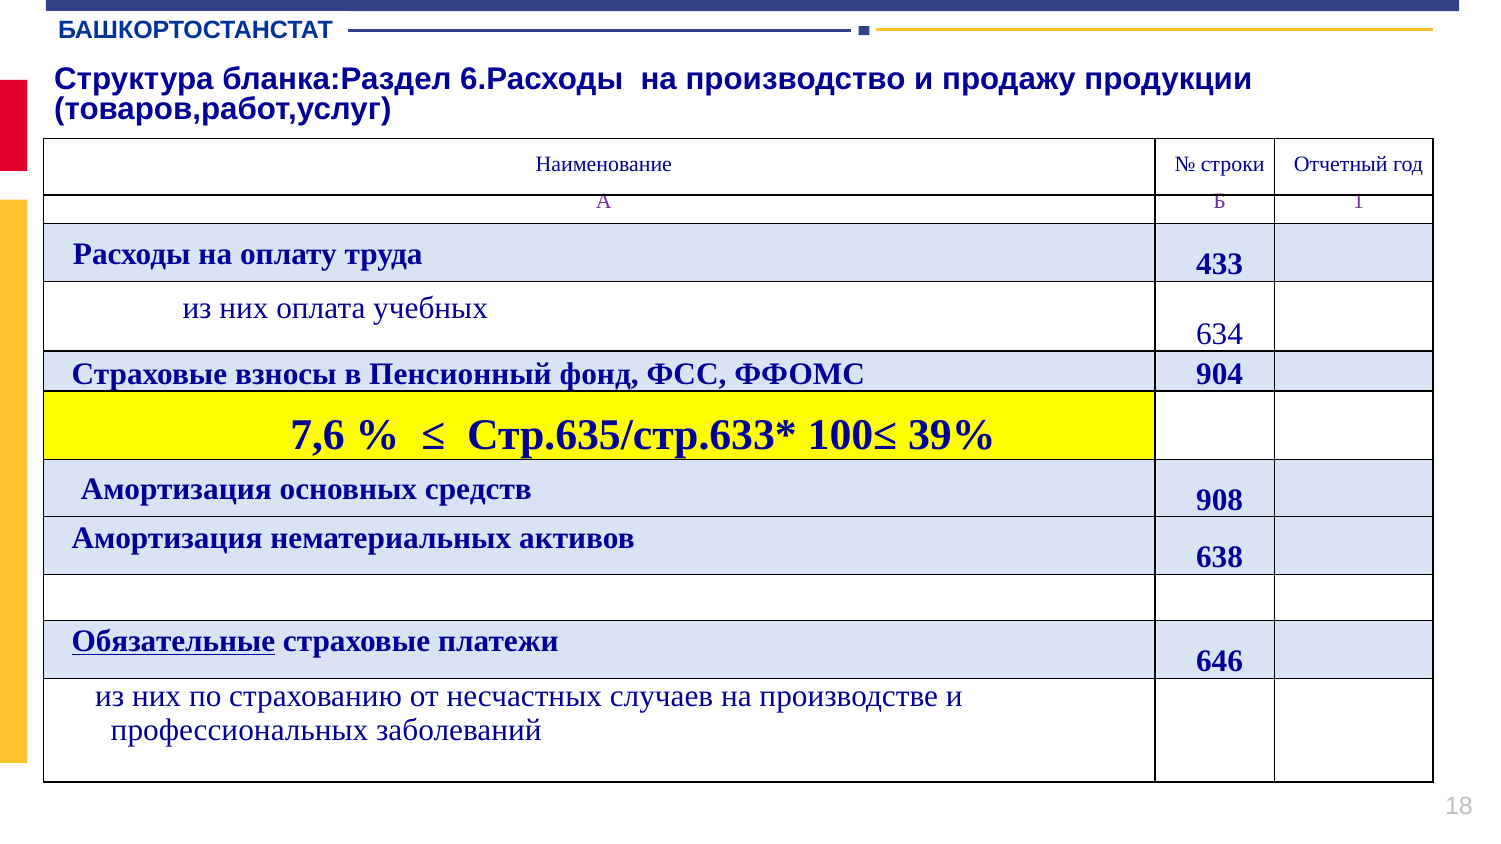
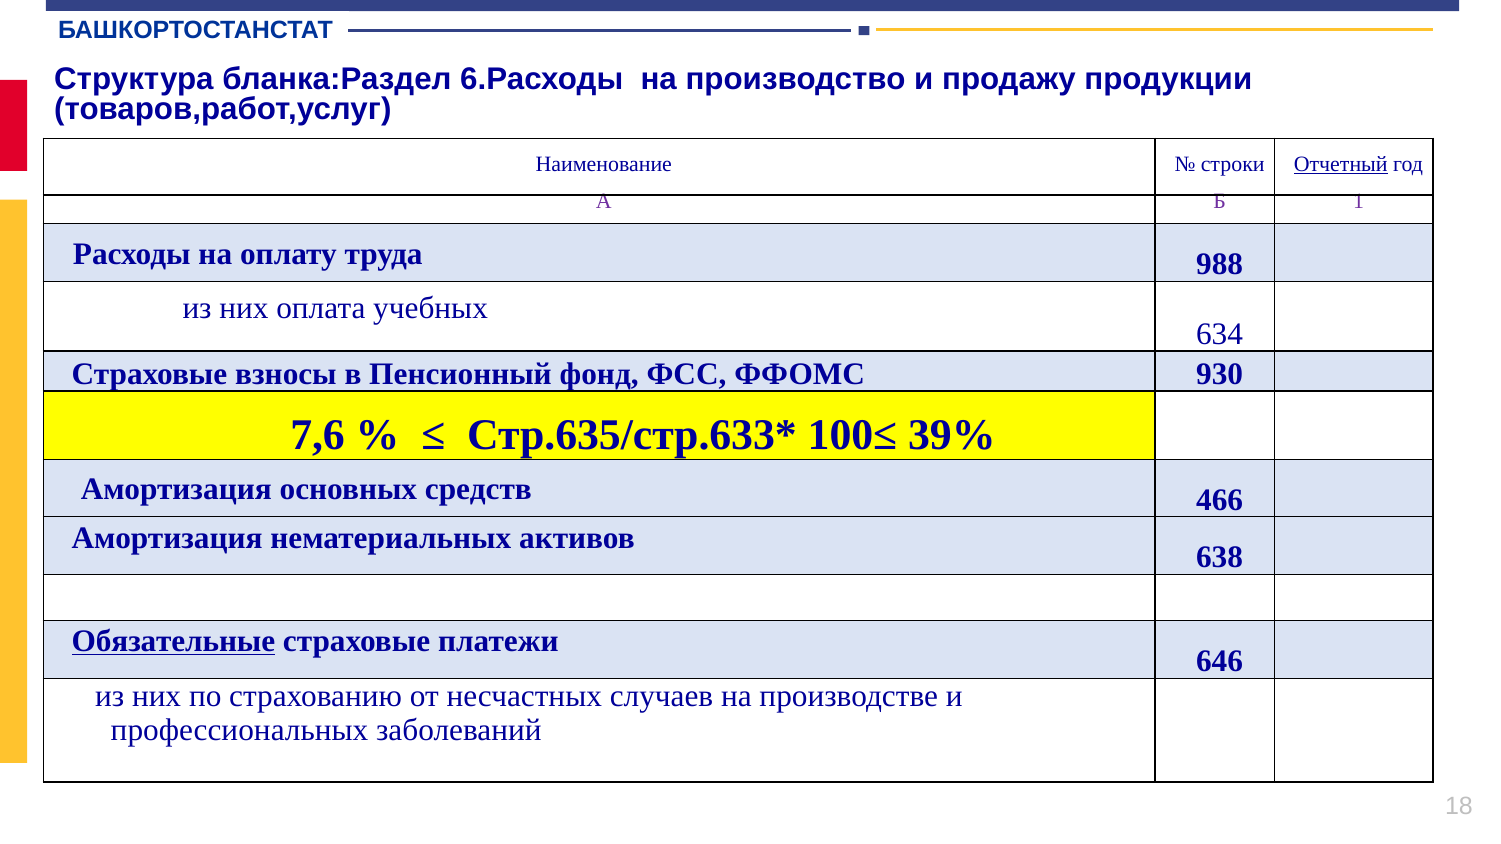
Отчетный underline: none -> present (1341, 164)
433: 433 -> 988 (1220, 264)
904: 904 -> 930 (1220, 374)
908: 908 -> 466 (1220, 500)
